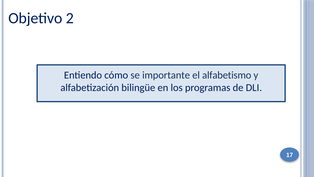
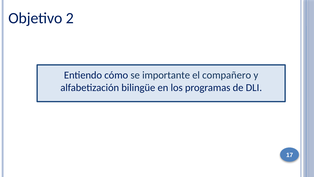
alfabetismo: alfabetismo -> compañero (227, 75)
